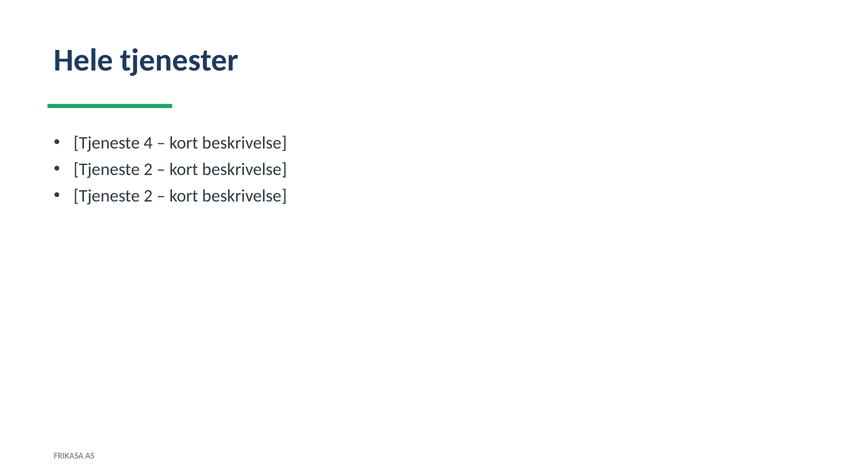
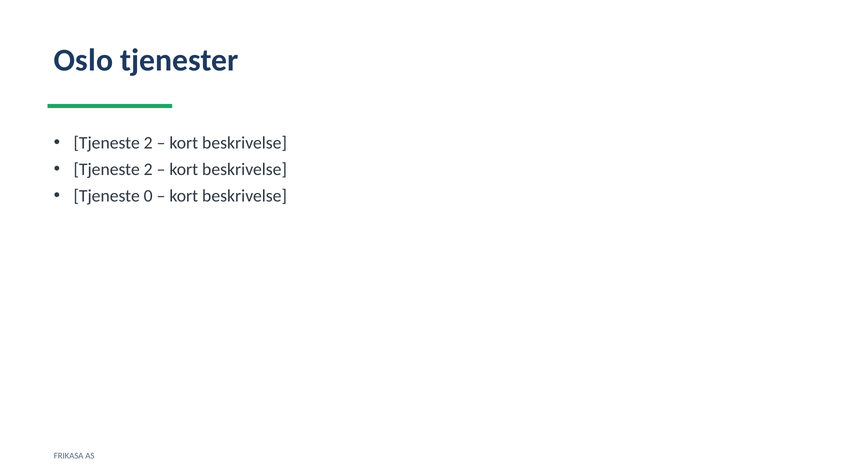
Hele: Hele -> Oslo (83, 60)
4: 4 -> 2 (148, 143)
2: 2 -> 0 (148, 196)
